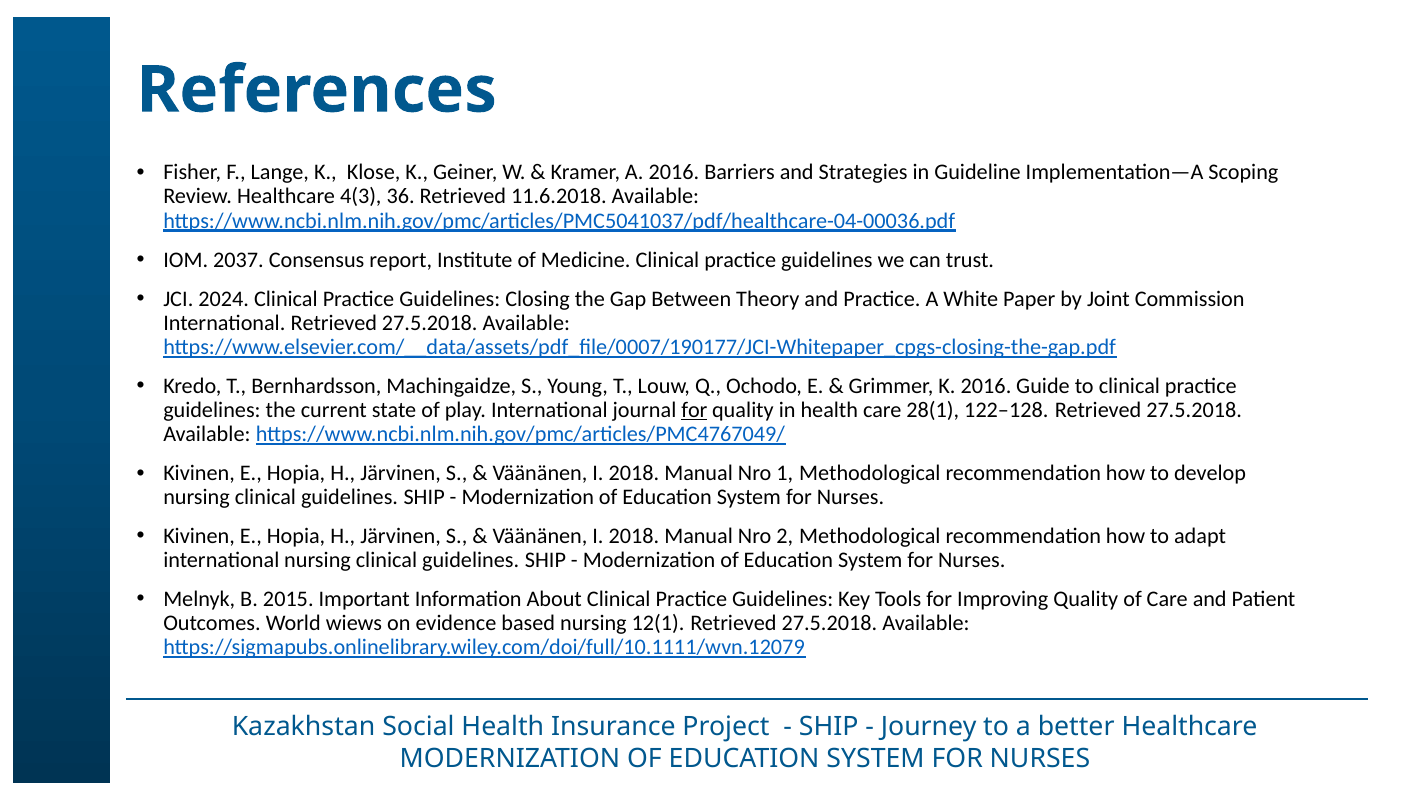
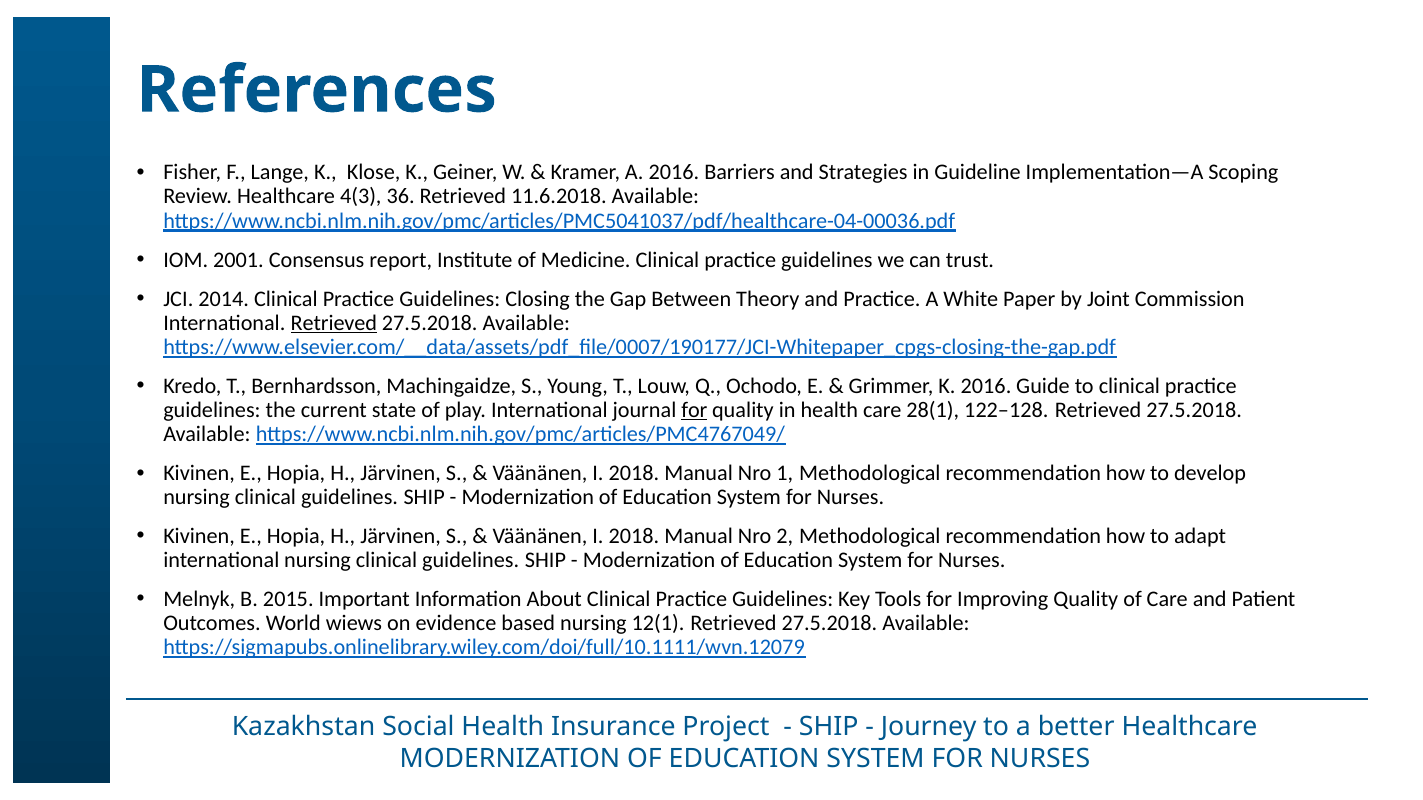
2037: 2037 -> 2001 (238, 260)
2024: 2024 -> 2014 (224, 299)
Retrieved underline: none -> present (334, 323)
